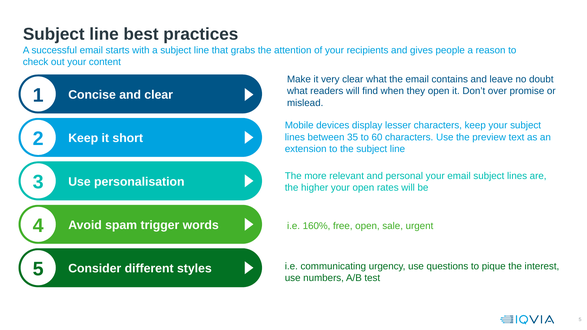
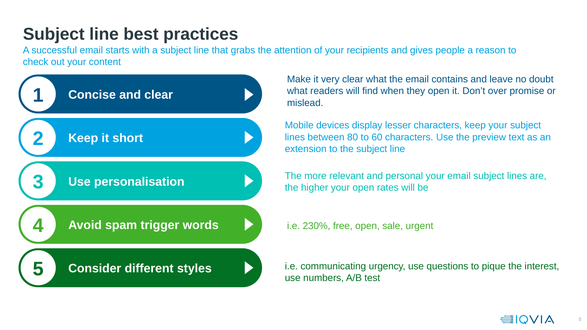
35: 35 -> 80 (353, 137)
160%: 160% -> 230% (317, 226)
